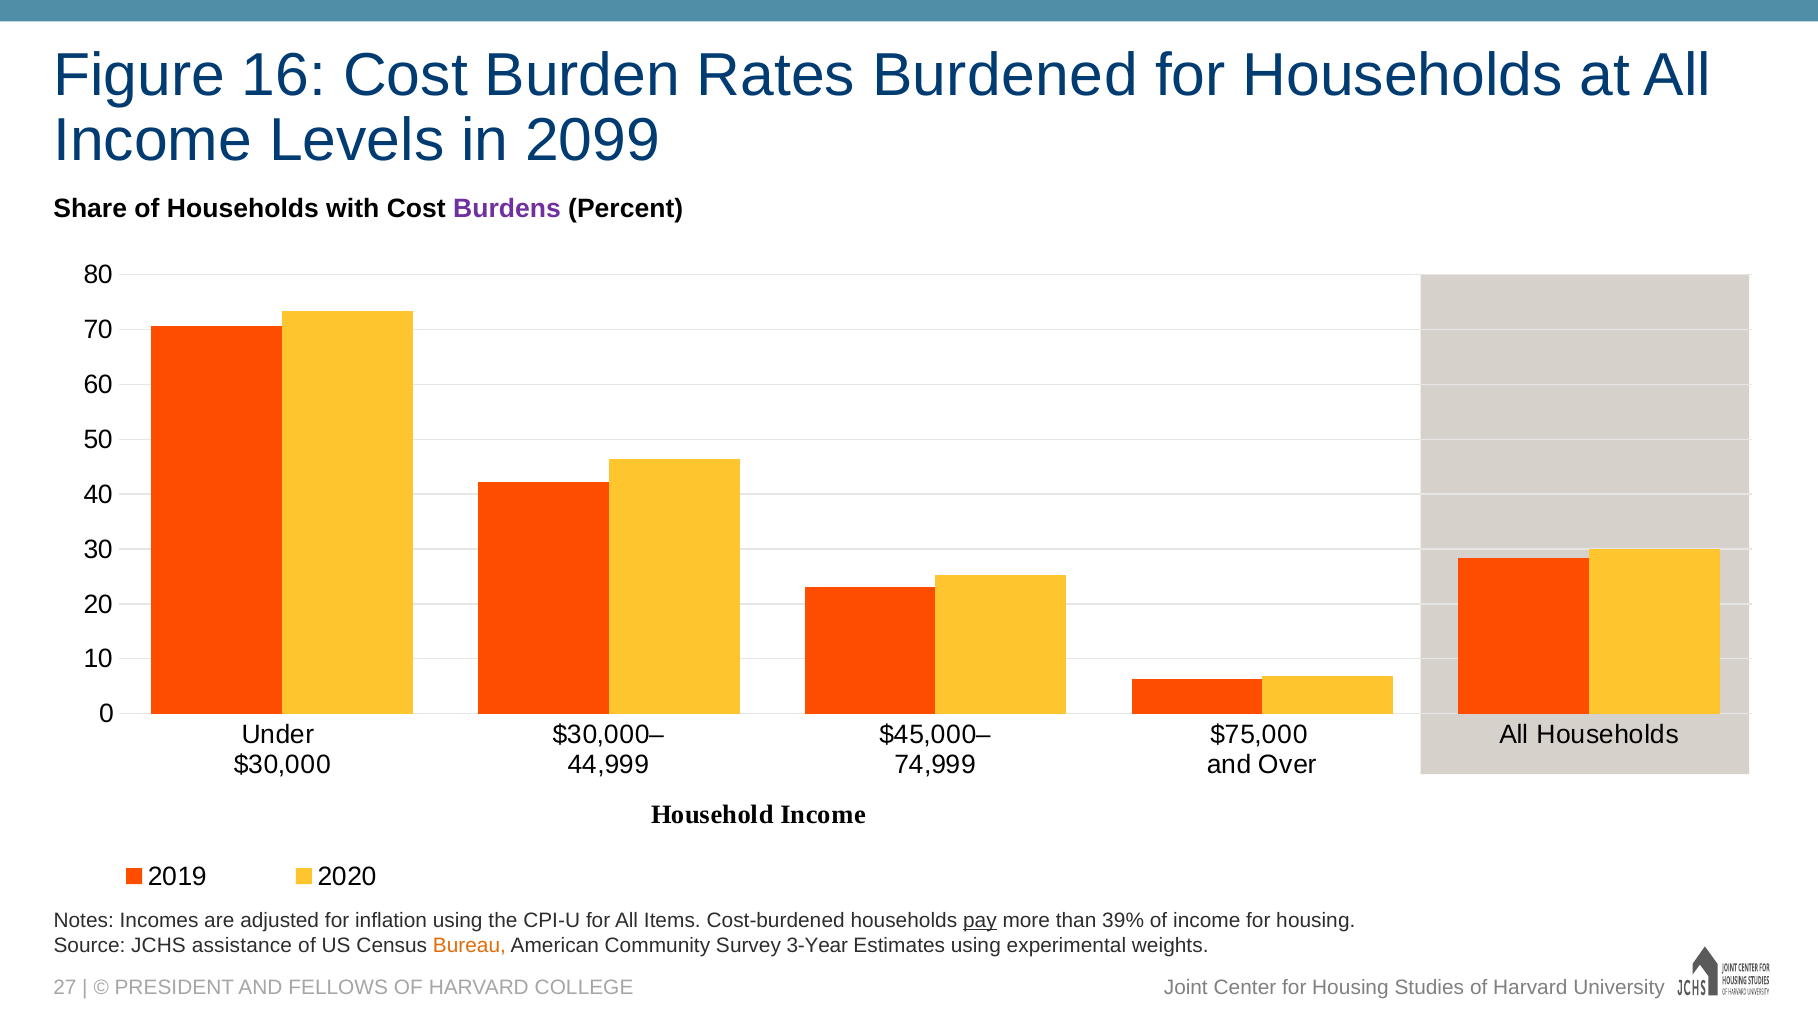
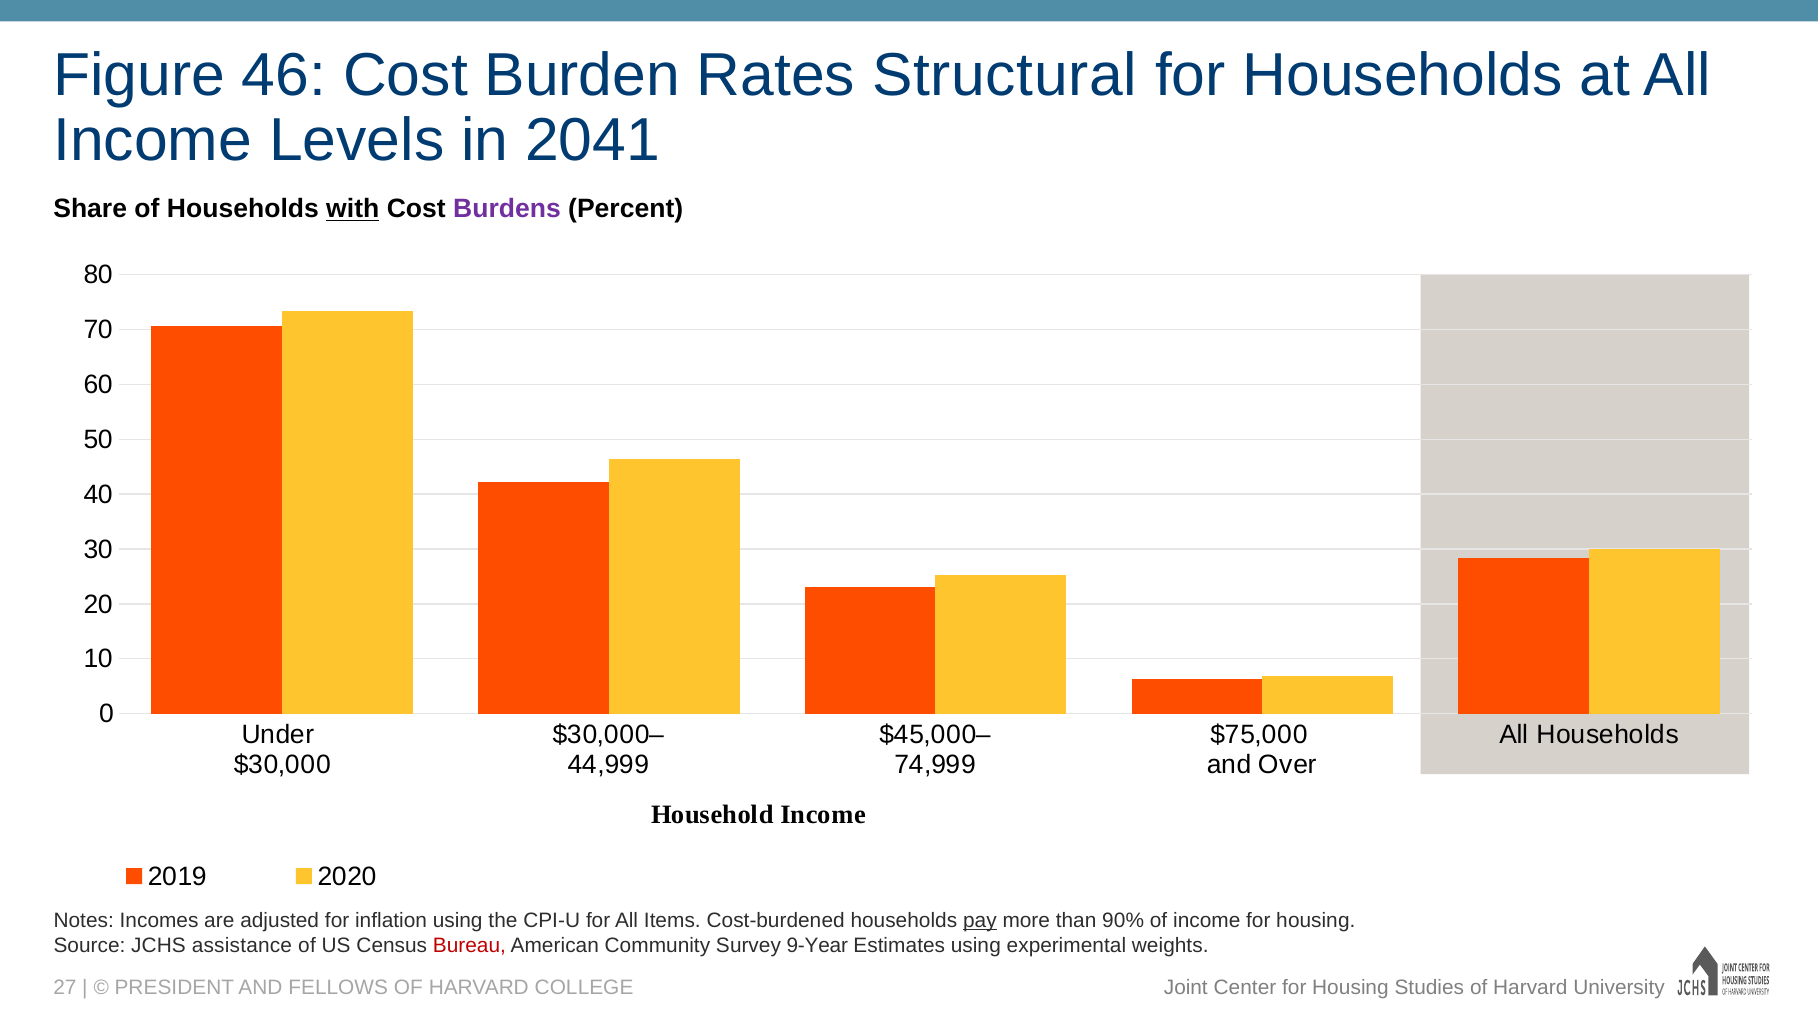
16: 16 -> 46 (284, 75)
Burdened: Burdened -> Structural (1005, 75)
2099: 2099 -> 2041 (593, 141)
with underline: none -> present (353, 209)
39%: 39% -> 90% (1123, 921)
Bureau colour: orange -> red (469, 946)
3-Year: 3-Year -> 9-Year (817, 946)
